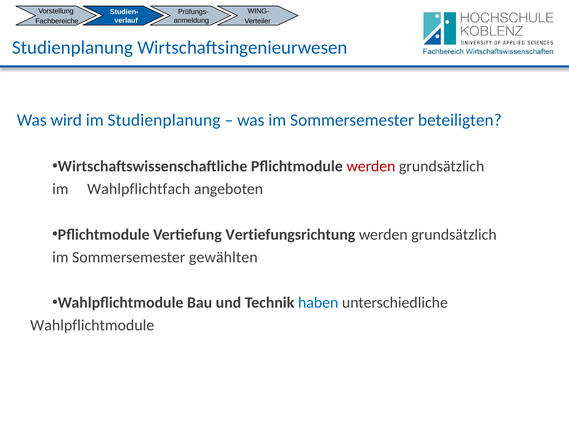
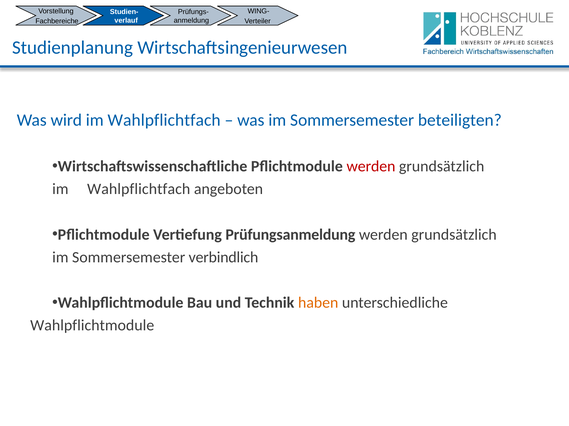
wird im Studienplanung: Studienplanung -> Wahlpflichtfach (164, 120)
Vertiefungsrichtung: Vertiefungsrichtung -> Prüfungsanmeldung (290, 235)
gewählten: gewählten -> verbindlich (223, 258)
haben colour: blue -> orange (318, 303)
